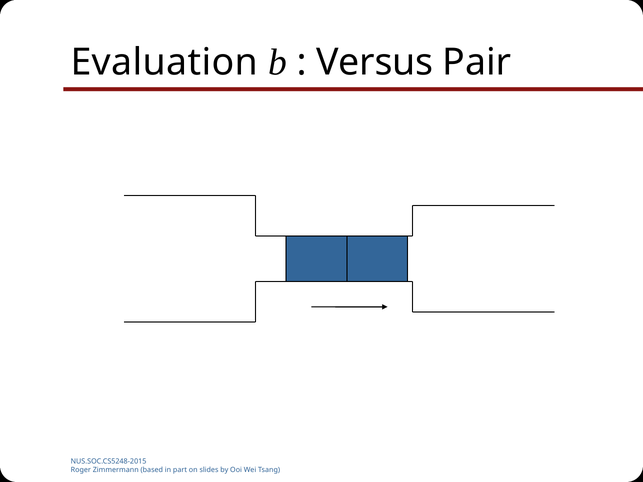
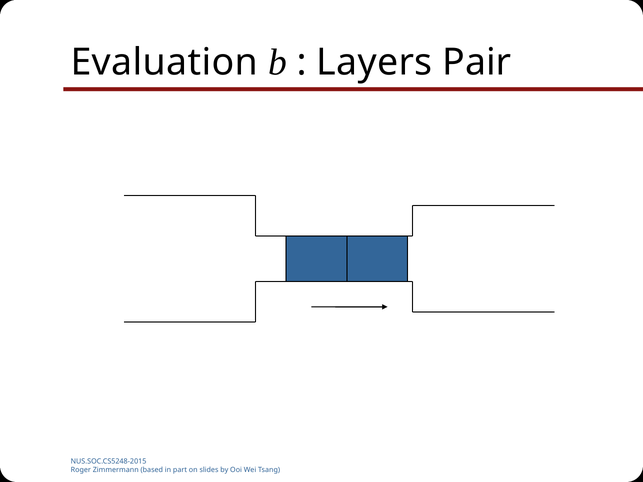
Versus: Versus -> Layers (374, 62)
